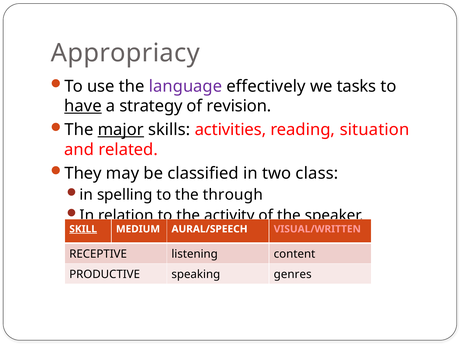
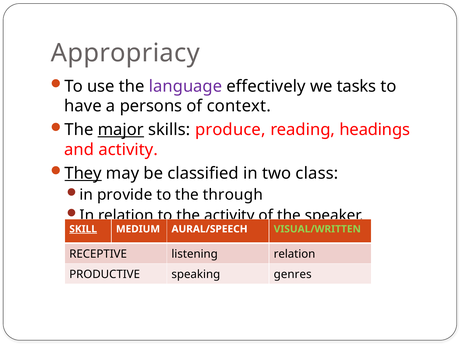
have underline: present -> none (83, 106)
strategy: strategy -> persons (151, 106)
revision: revision -> context (239, 106)
activities: activities -> produce (230, 130)
situation: situation -> headings (375, 130)
and related: related -> activity (128, 150)
They underline: none -> present (83, 173)
spelling: spelling -> provide (125, 195)
VISUAL/WRITTEN colour: pink -> light green (317, 229)
listening content: content -> relation (295, 254)
